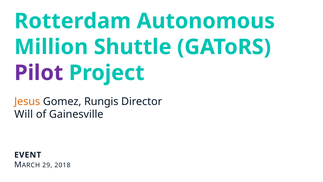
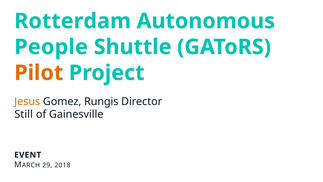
Million: Million -> People (51, 47)
Pilot colour: purple -> orange (39, 73)
Will: Will -> Still (24, 114)
